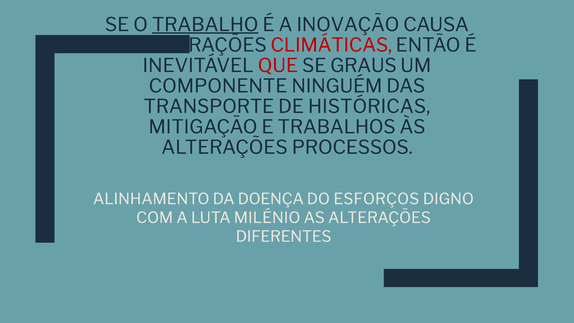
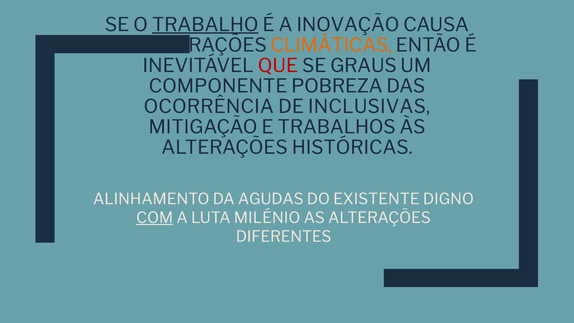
CLIMÁTICAS colour: red -> orange (331, 45)
NINGUÉM: NINGUÉM -> POBREZA (337, 86)
TRANSPORTE: TRANSPORTE -> OCORRÊNCIA (209, 107)
HISTÓRICAS: HISTÓRICAS -> INCLUSIVAS (369, 107)
PROCESSOS: PROCESSOS -> HISTÓRICAS (352, 147)
DOENÇA: DOENÇA -> AGUDAS (271, 199)
ESFORÇOS: ESFORÇOS -> EXISTENTE (376, 199)
COM underline: none -> present (155, 218)
